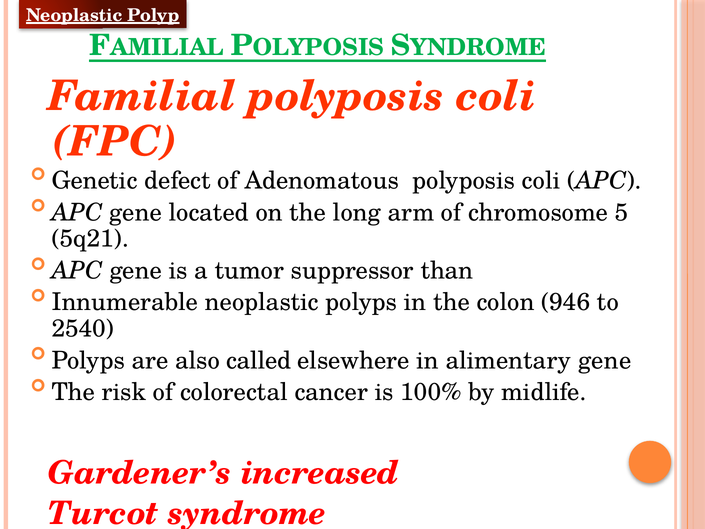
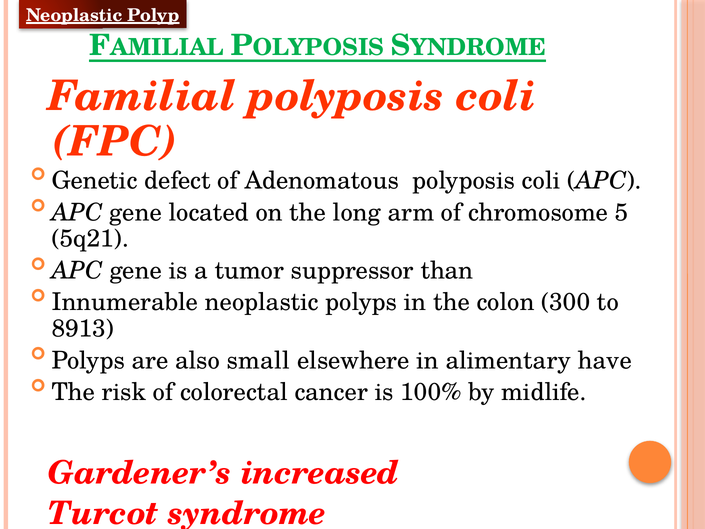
946: 946 -> 300 (566, 302)
2540: 2540 -> 8913 (83, 329)
called: called -> small (258, 360)
alimentary gene: gene -> have (605, 360)
